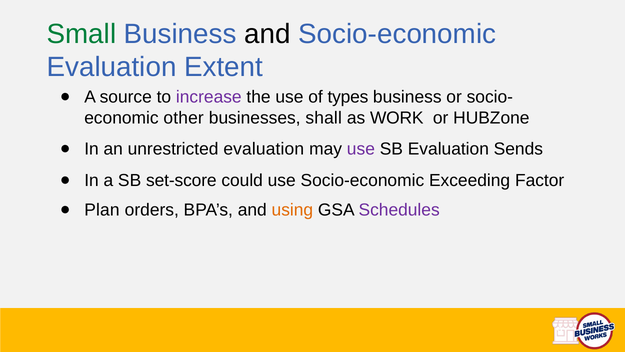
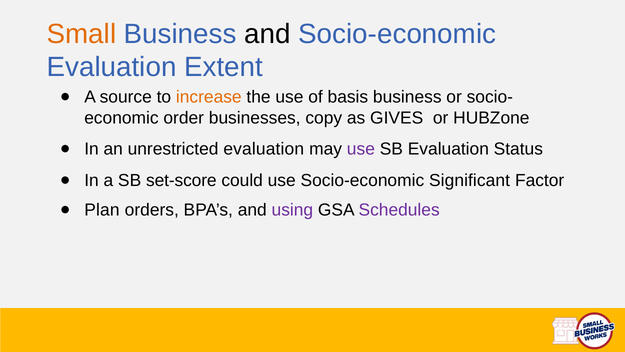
Small colour: green -> orange (81, 34)
increase colour: purple -> orange (209, 97)
types: types -> basis (348, 97)
other: other -> order (184, 118)
shall: shall -> copy (324, 118)
WORK: WORK -> GIVES (397, 118)
Sends: Sends -> Status (518, 149)
Exceeding: Exceeding -> Significant (470, 180)
using colour: orange -> purple (292, 210)
